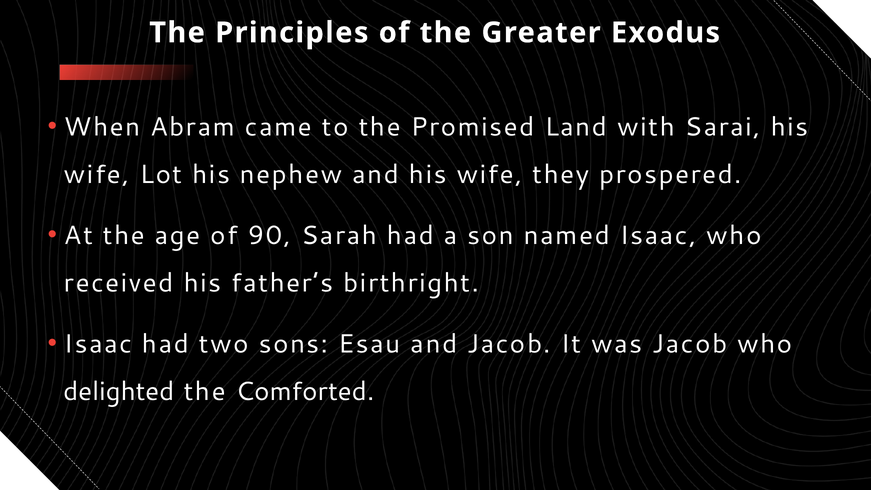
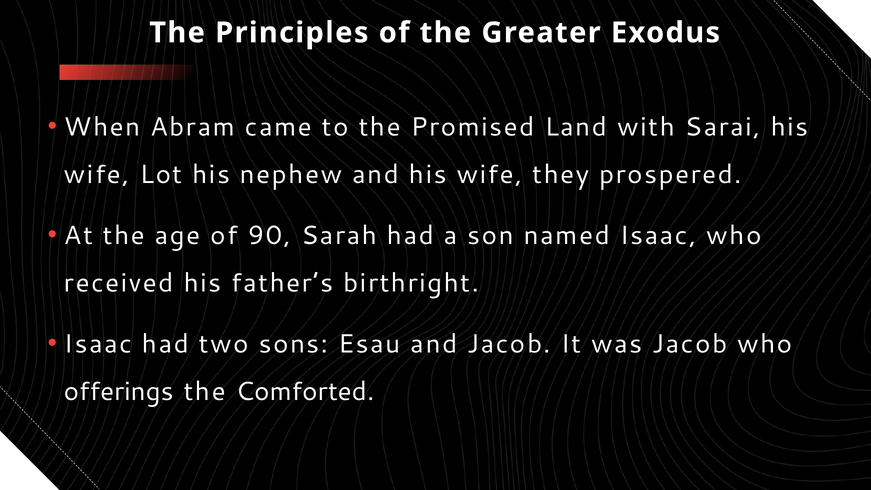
delighted: delighted -> offerings (119, 391)
